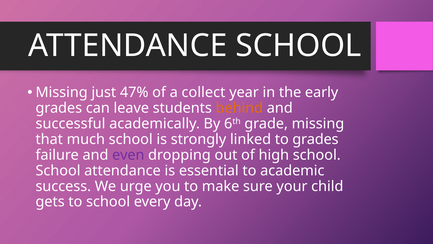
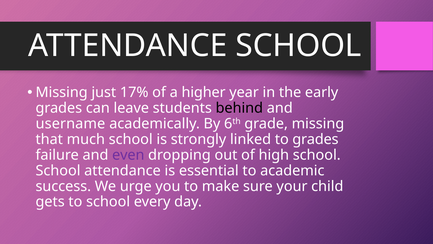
47%: 47% -> 17% (134, 92)
collect: collect -> higher (204, 92)
behind colour: orange -> black (239, 108)
successful: successful -> username (70, 124)
